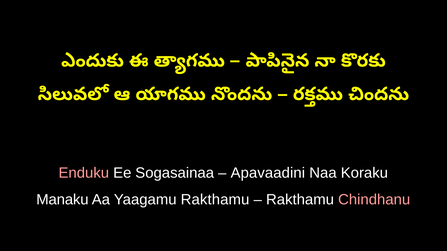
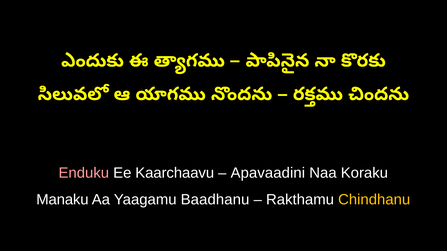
Sogasainaa: Sogasainaa -> Kaarchaavu (175, 173)
Yaagamu Rakthamu: Rakthamu -> Baadhanu (215, 200)
Chindhanu colour: pink -> yellow (374, 200)
